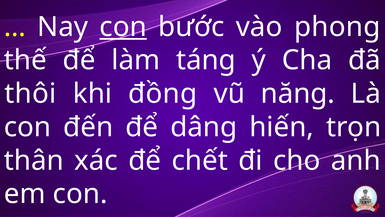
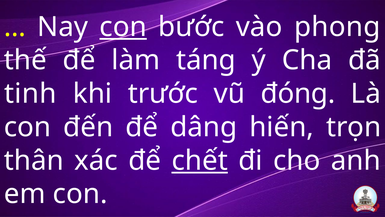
thôi: thôi -> tinh (30, 94)
đồng: đồng -> trước (163, 94)
năng: năng -> đóng (298, 94)
chết underline: none -> present (200, 160)
